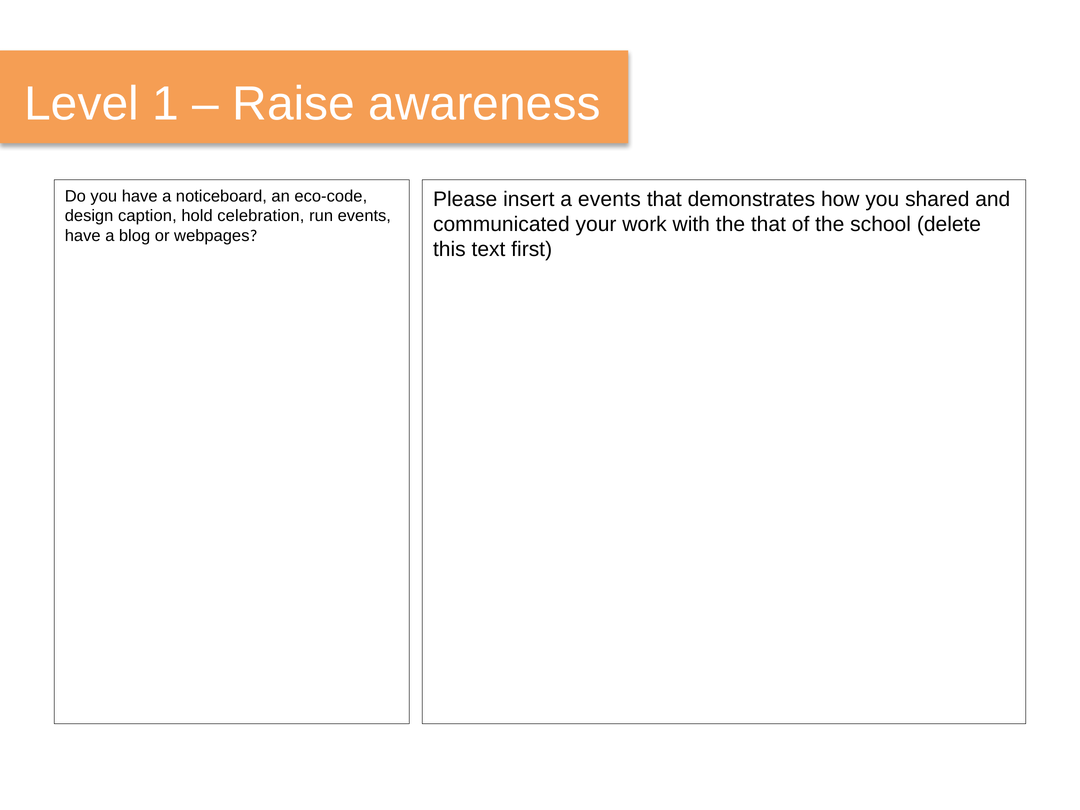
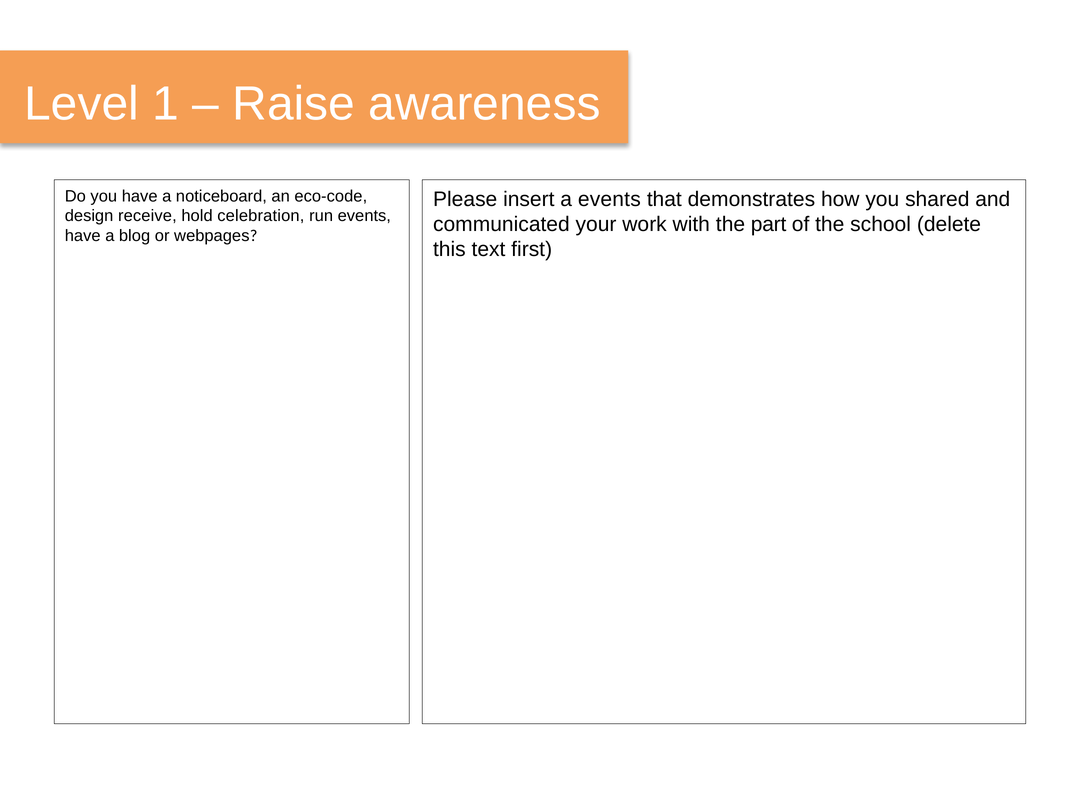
caption: caption -> receive (147, 216)
the that: that -> part (769, 224)
